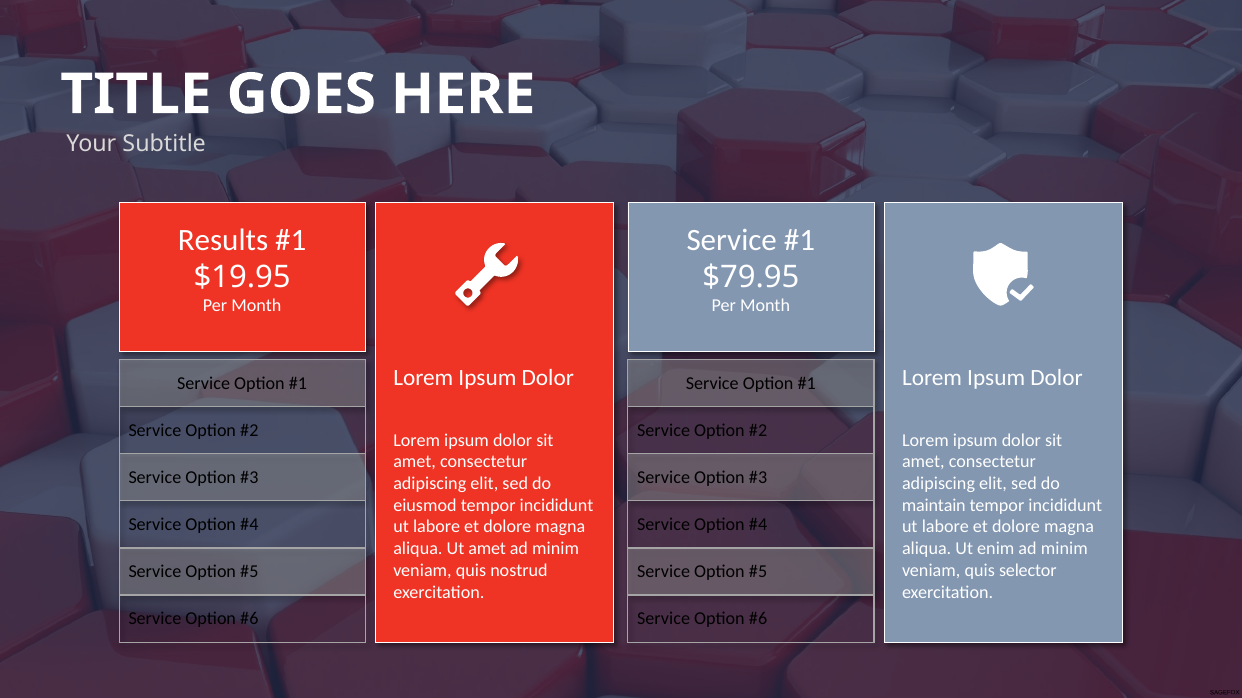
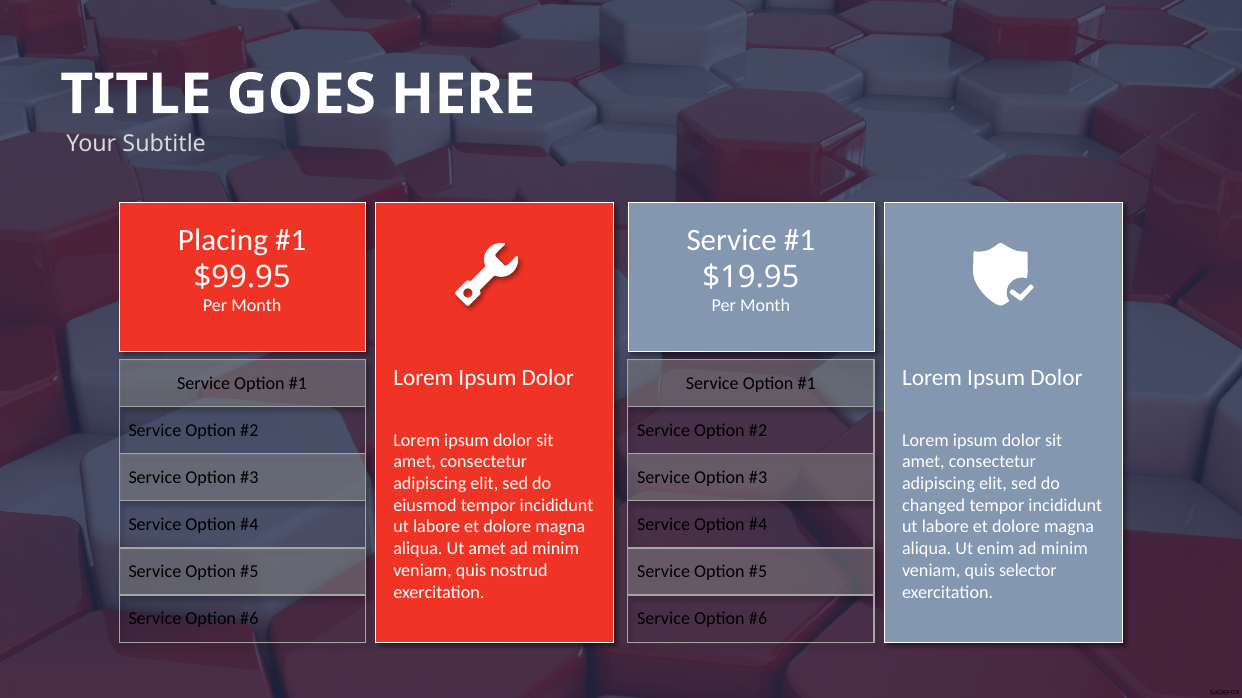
Results: Results -> Placing (223, 240)
$19.95: $19.95 -> $99.95 (242, 277)
$79.95: $79.95 -> $19.95 (751, 277)
maintain: maintain -> changed (934, 506)
